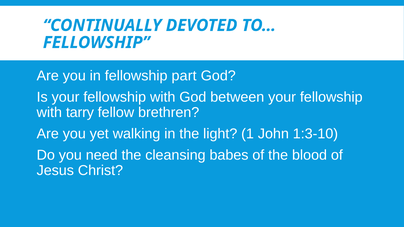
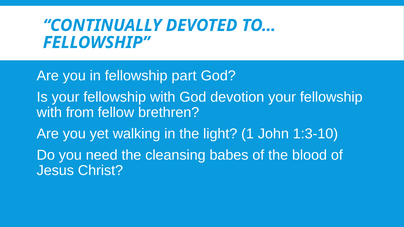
between: between -> devotion (237, 97)
tarry: tarry -> from (80, 113)
